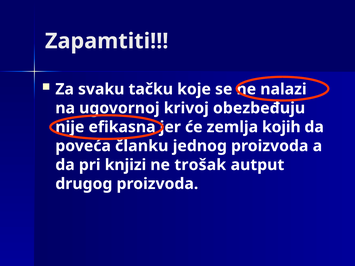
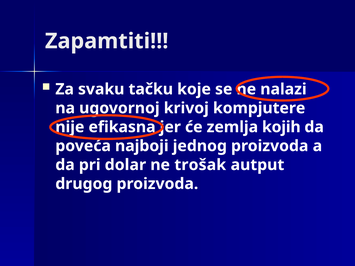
obezbeđuju: obezbeđuju -> kompjutere (259, 108)
članku: članku -> najboji (142, 146)
knjizi: knjizi -> dolar (125, 165)
